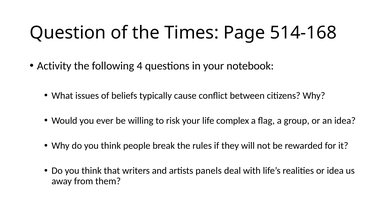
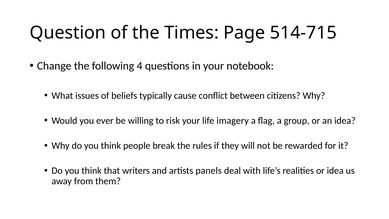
514-168: 514-168 -> 514-715 (303, 33)
Activity: Activity -> Change (54, 66)
complex: complex -> imagery (233, 121)
